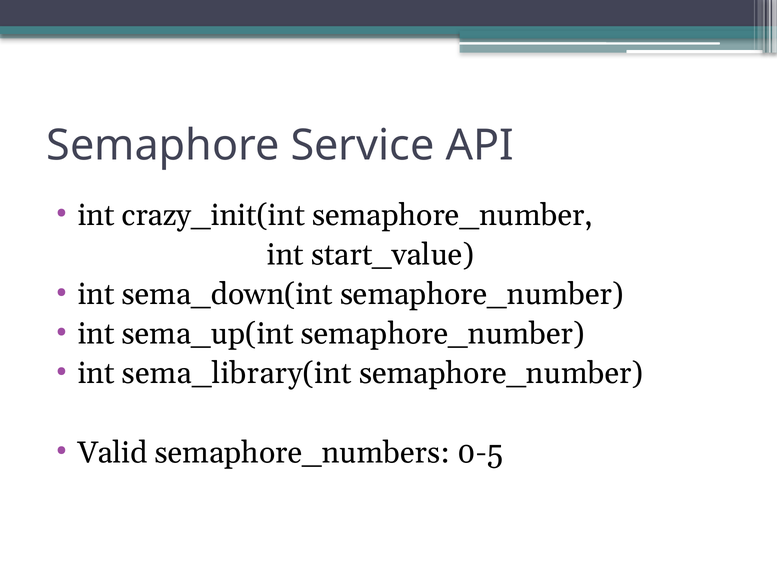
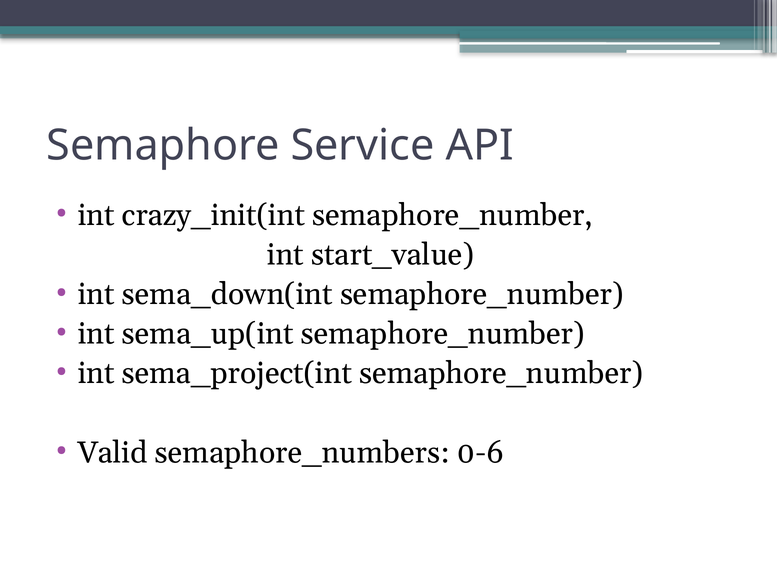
sema_library(int: sema_library(int -> sema_project(int (237, 373)
0-5: 0-5 -> 0-6 (480, 452)
